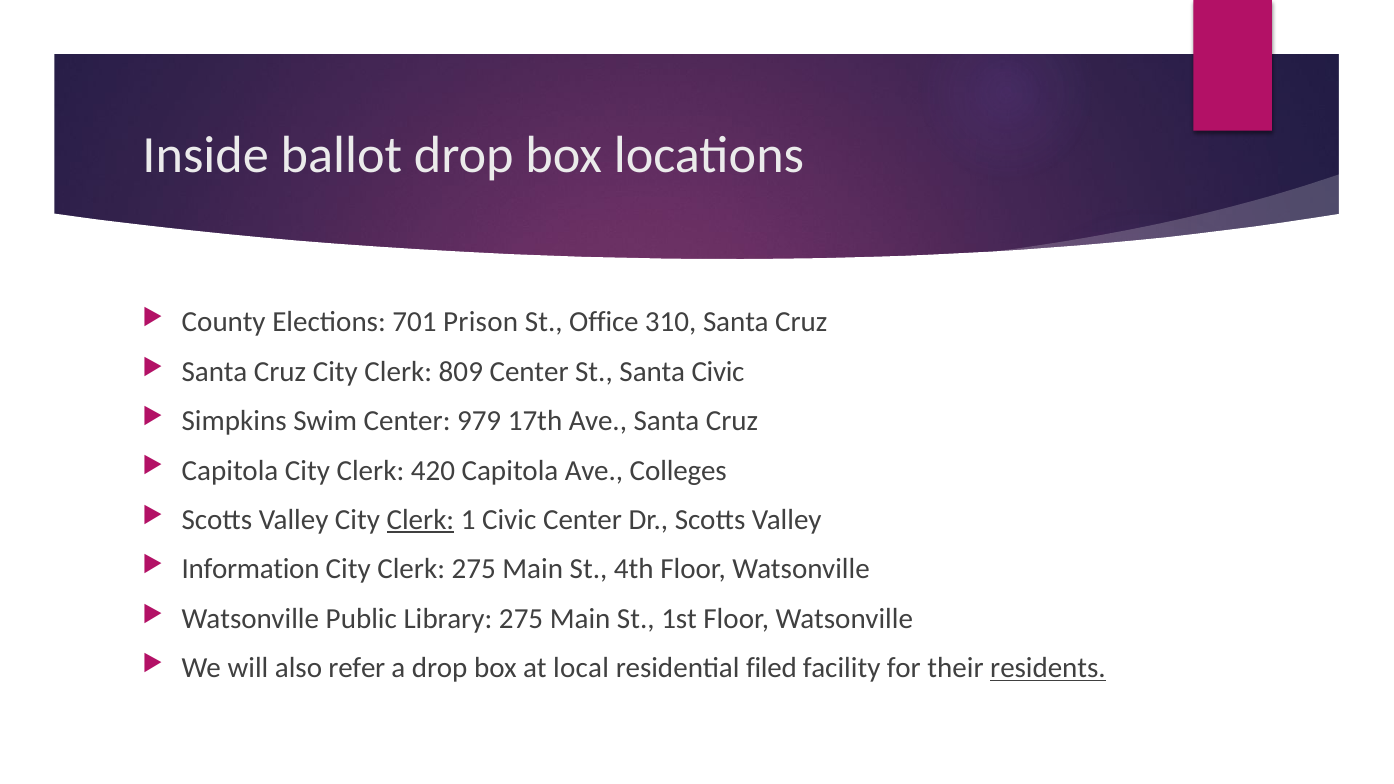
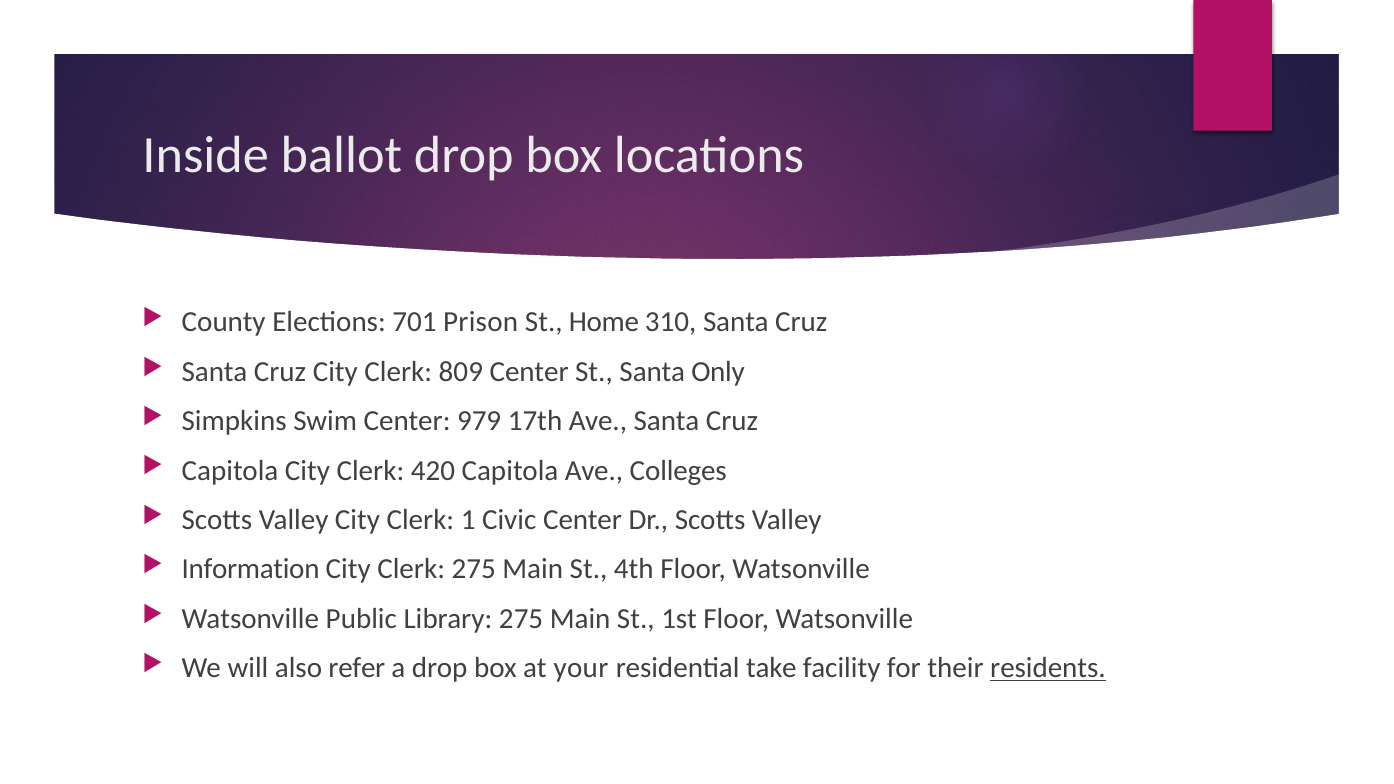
Office: Office -> Home (604, 322)
Santa Civic: Civic -> Only (718, 372)
Clerk underline: present -> none (420, 520)
local: local -> your (581, 668)
filed: filed -> take (771, 668)
